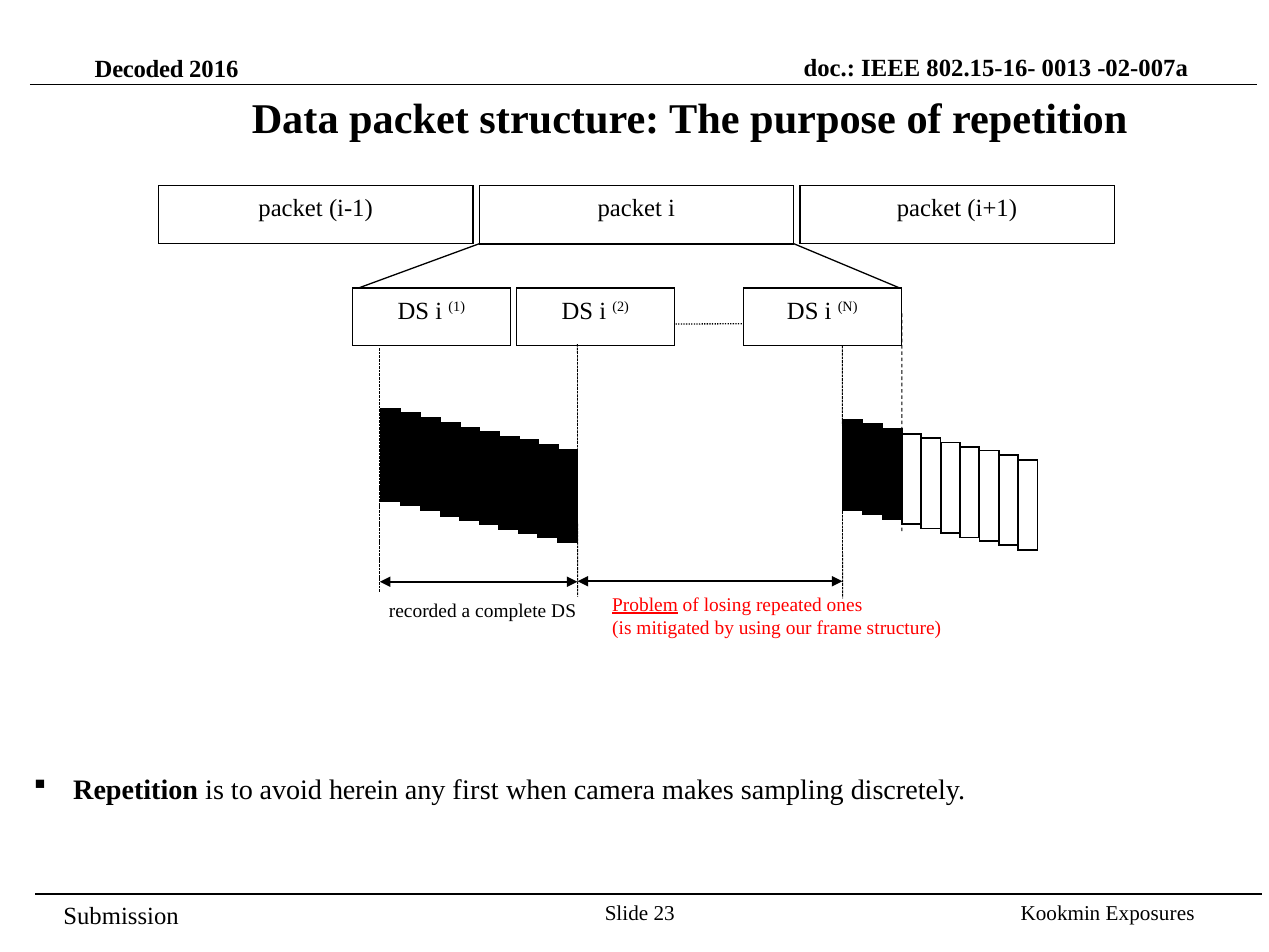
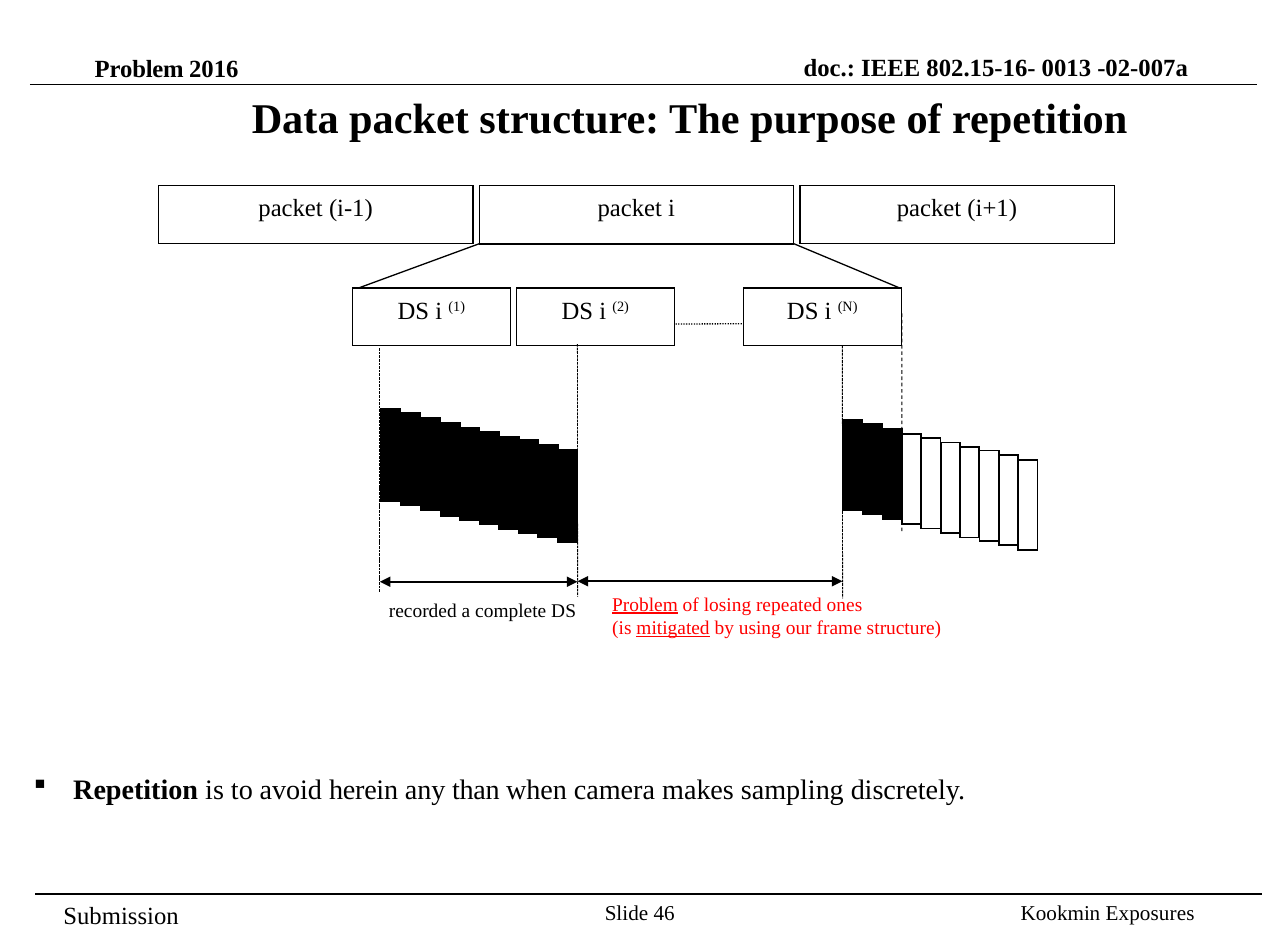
Decoded: Decoded -> Problem (139, 69)
mitigated underline: none -> present (673, 628)
first: first -> than (476, 790)
23: 23 -> 46 (664, 913)
